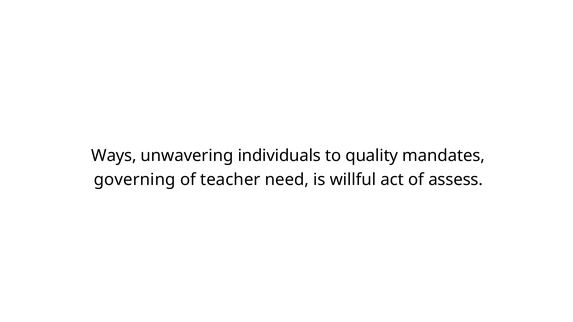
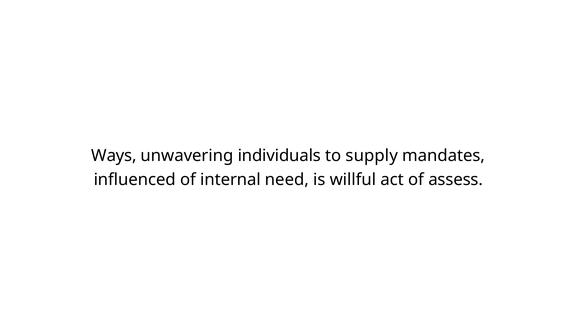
quality: quality -> supply (372, 156)
governing: governing -> influenced (135, 180)
teacher: teacher -> internal (230, 180)
